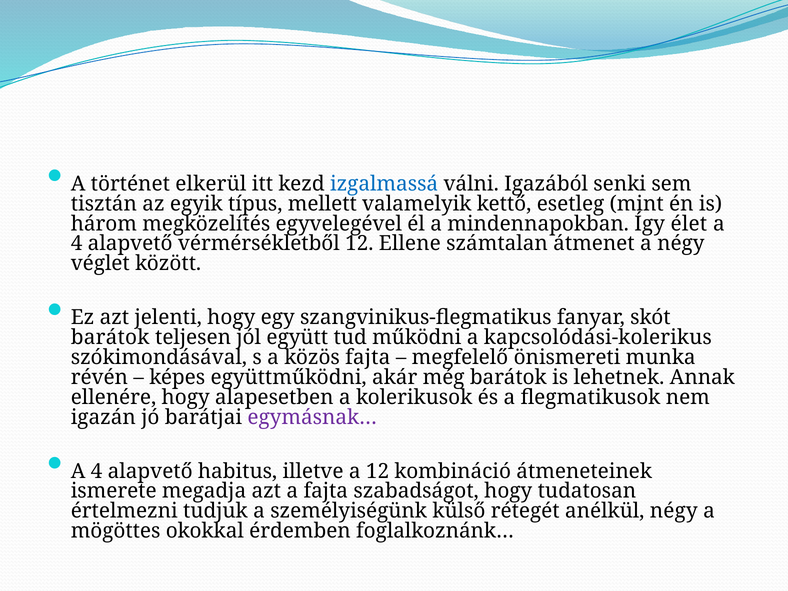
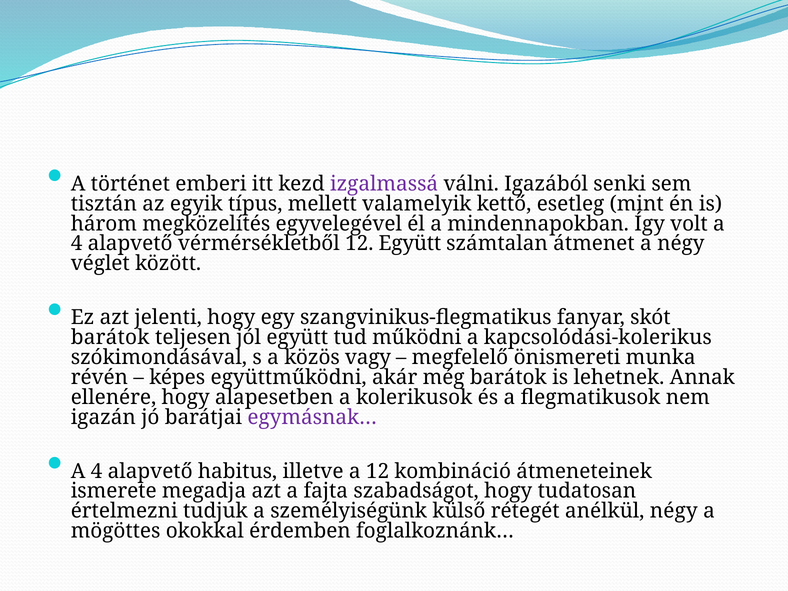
elkerül: elkerül -> emberi (211, 184)
izgalmassá colour: blue -> purple (384, 184)
élet: élet -> volt (689, 224)
12 Ellene: Ellene -> Együtt (410, 244)
közös fajta: fajta -> vagy (368, 357)
